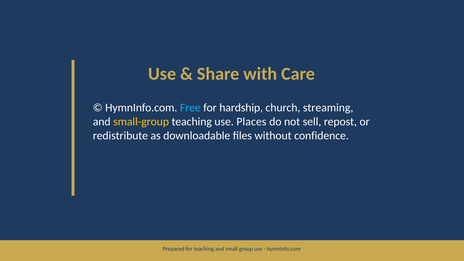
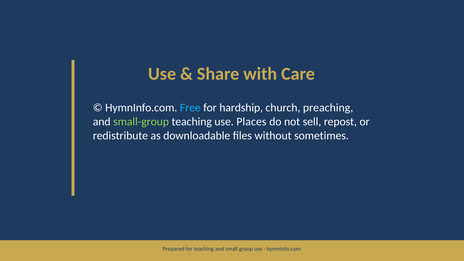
streaming: streaming -> preaching (328, 108)
small-group colour: yellow -> light green (141, 122)
confidence: confidence -> sometimes (321, 136)
